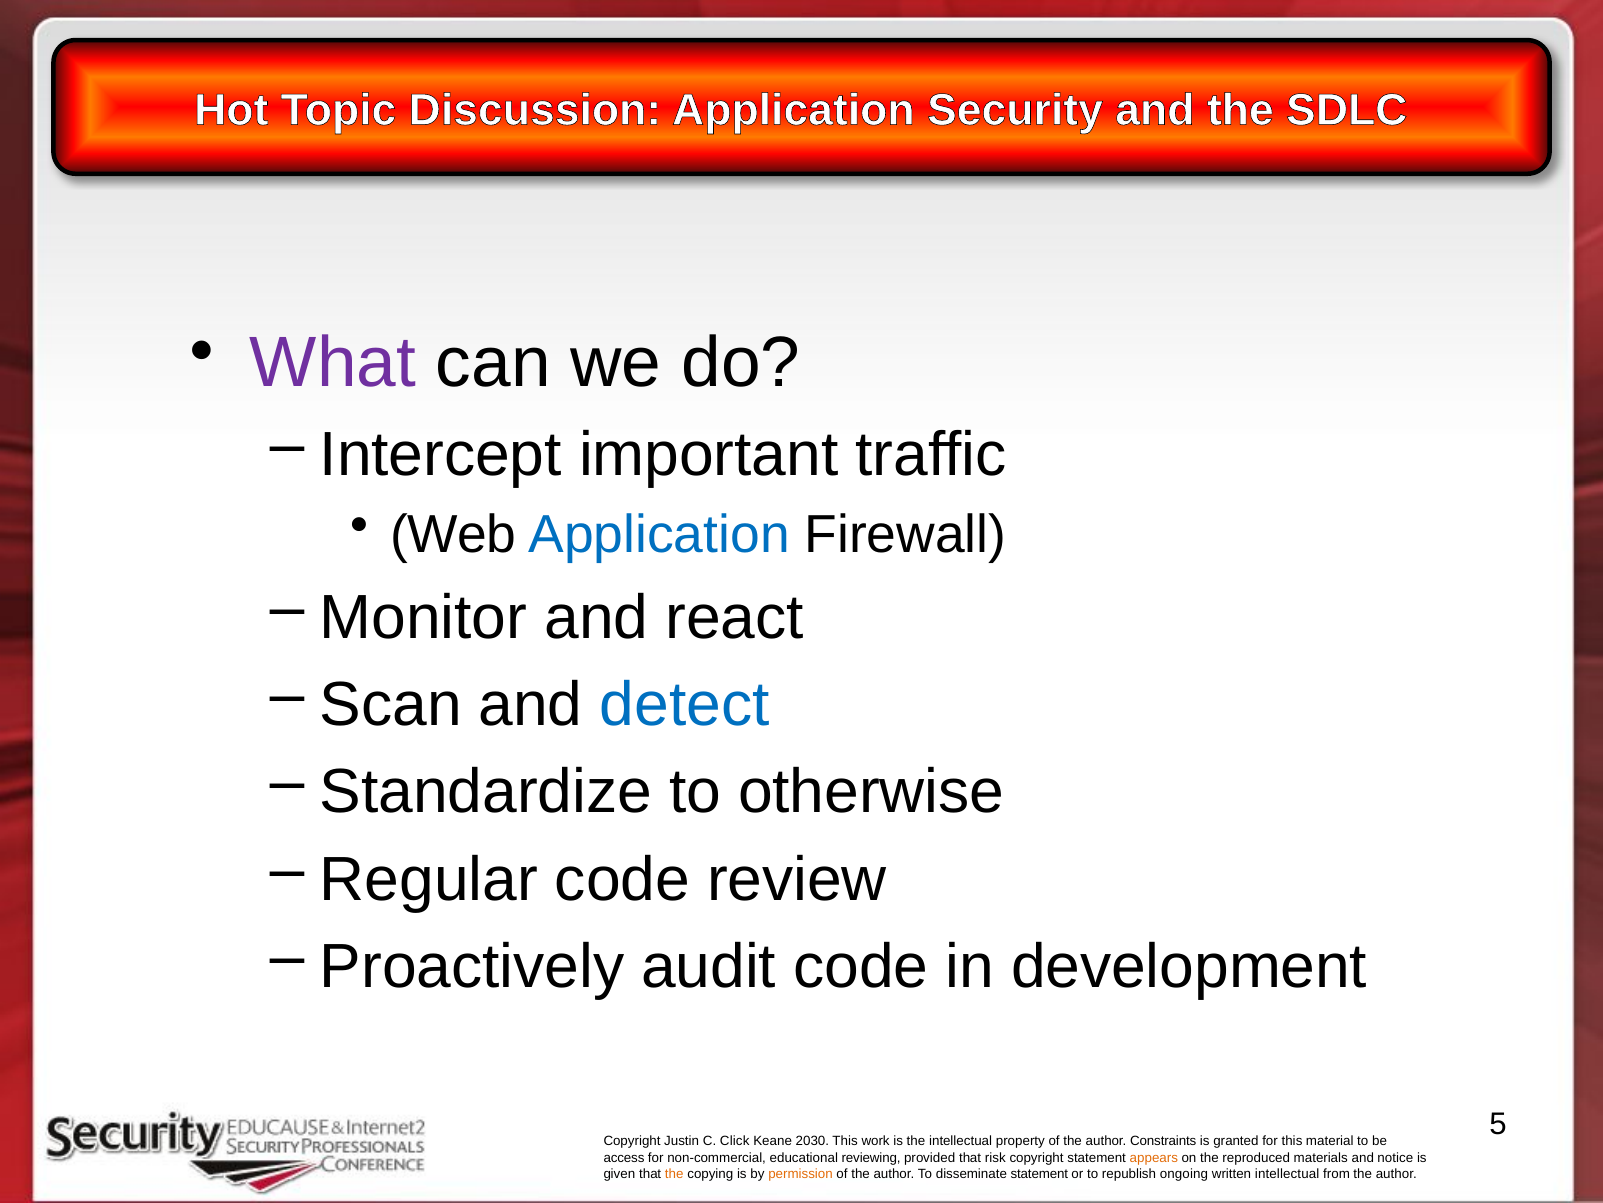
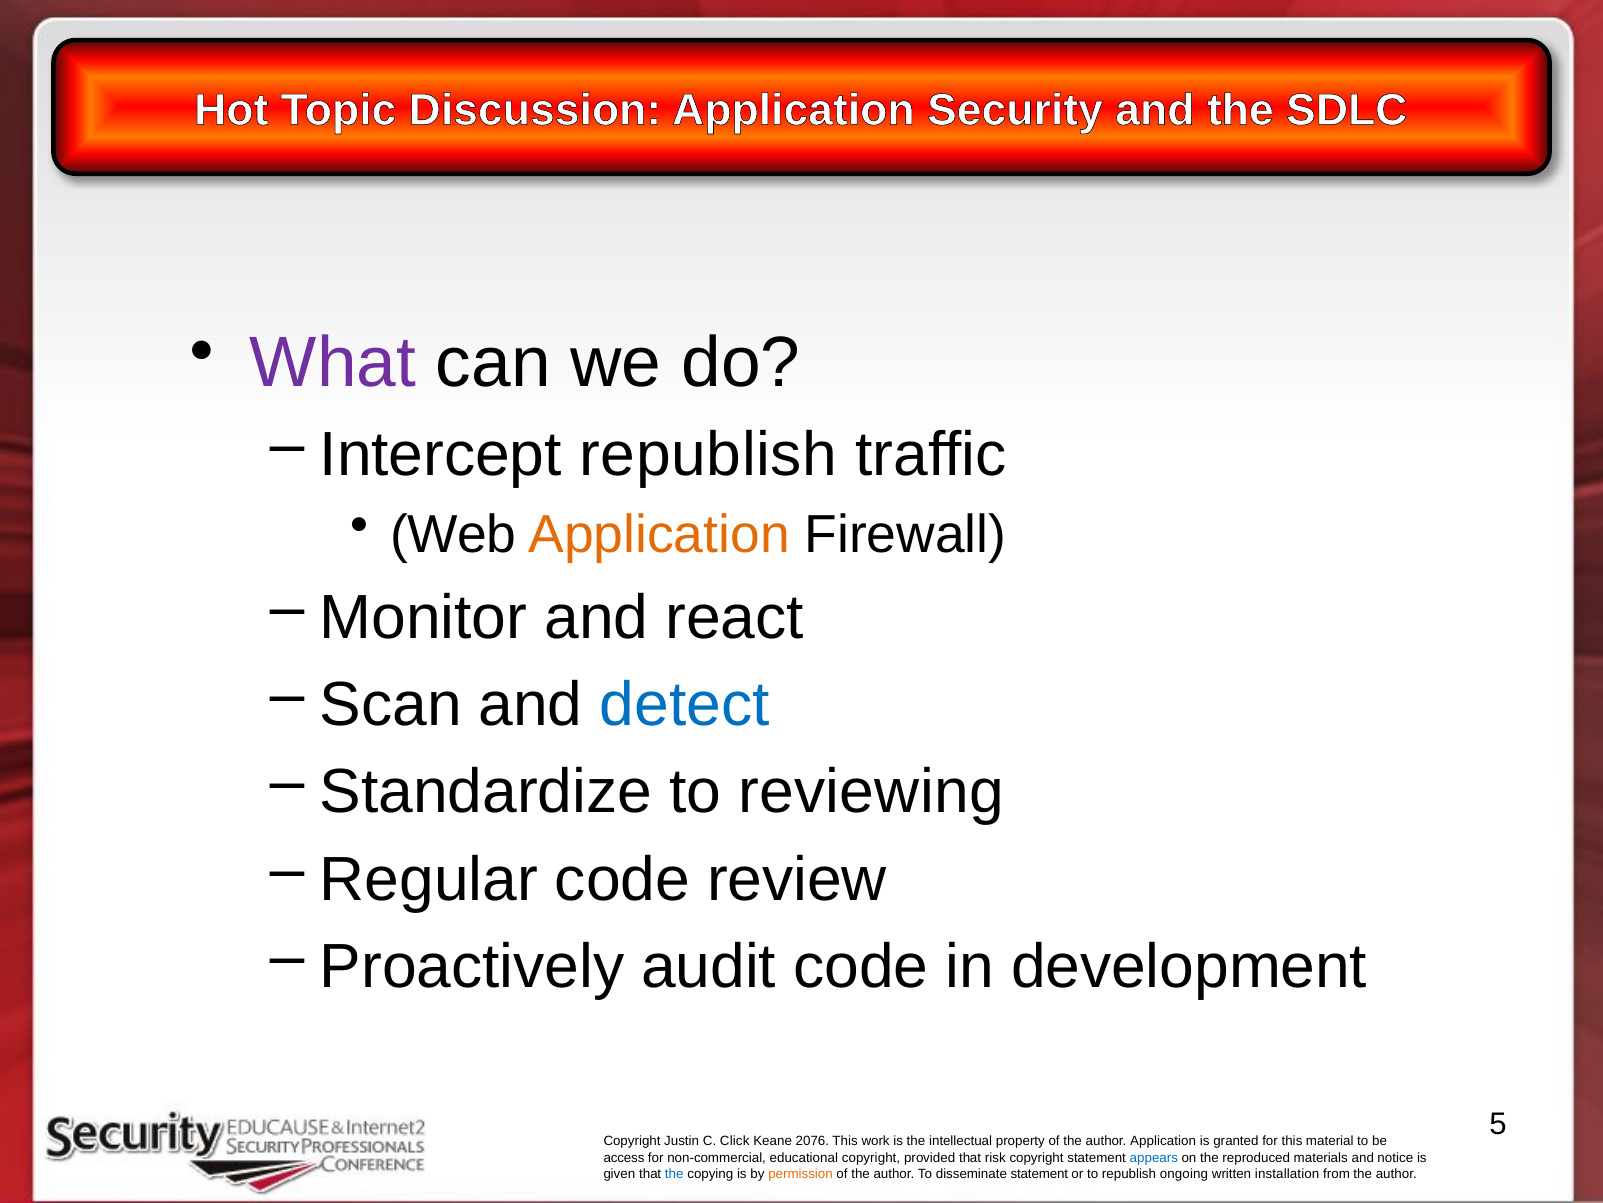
Intercept important: important -> republish (708, 455)
Application colour: blue -> orange (659, 535)
otherwise: otherwise -> reviewing (871, 792)
2030: 2030 -> 2076 (812, 1141)
author Constraints: Constraints -> Application (1163, 1141)
educational reviewing: reviewing -> copyright (871, 1157)
appears colour: orange -> blue (1154, 1157)
the colour: orange -> blue (674, 1173)
written intellectual: intellectual -> installation (1287, 1173)
